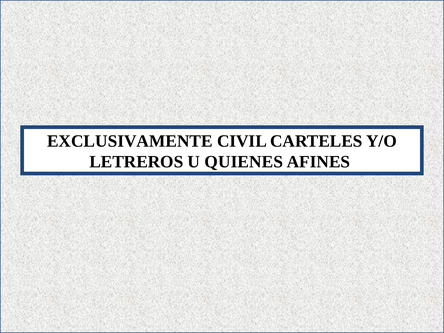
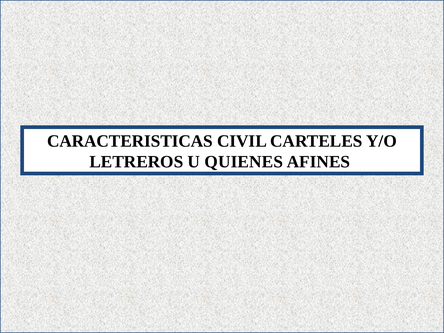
EXCLUSIVAMENTE: EXCLUSIVAMENTE -> CARACTERISTICAS (130, 141)
